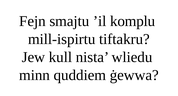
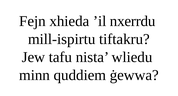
smajtu: smajtu -> xhieda (69, 21)
komplu: komplu -> nxerrdu (133, 21)
kull: kull -> tafu (60, 57)
